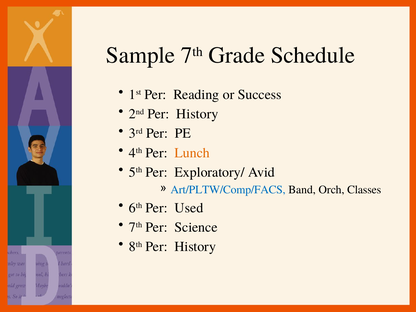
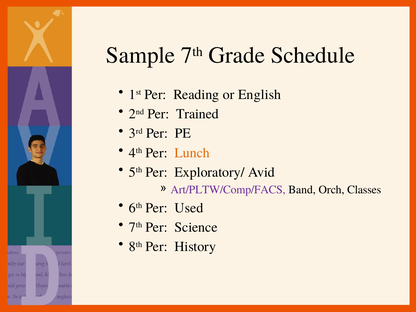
Success: Success -> English (260, 95)
2nd Per History: History -> Trained (198, 114)
Art/PLTW/Comp/FACS colour: blue -> purple (228, 190)
